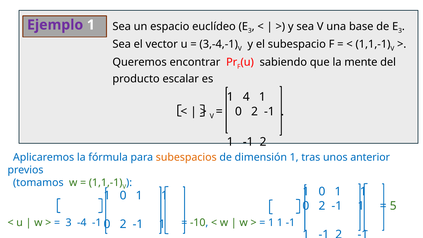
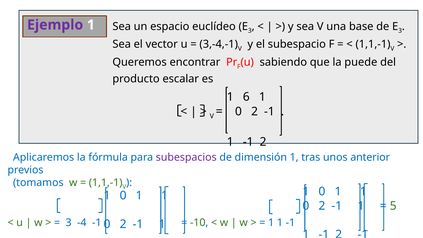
mente: mente -> puede (361, 62)
4: 4 -> 6 (246, 97)
subespacios colour: orange -> purple (186, 157)
